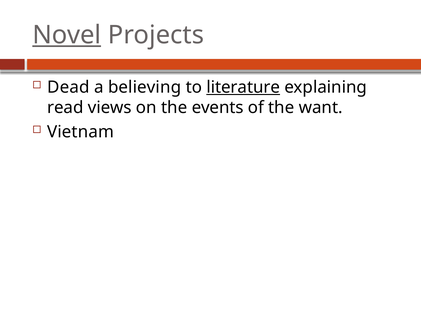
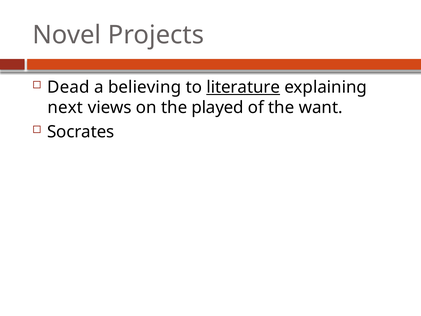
Novel underline: present -> none (67, 35)
read: read -> next (65, 107)
events: events -> played (218, 107)
Vietnam: Vietnam -> Socrates (81, 132)
